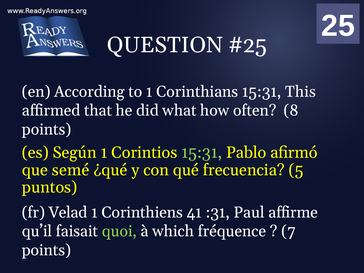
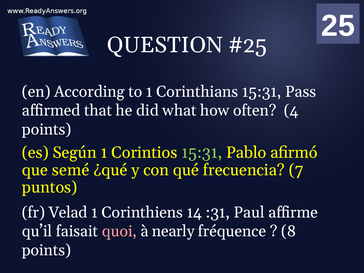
This: This -> Pass (301, 92)
8: 8 -> 4 (291, 111)
5: 5 -> 7 (296, 170)
Corinthiens 41: 41 -> 14 (194, 212)
quoi colour: light green -> pink (119, 231)
which: which -> nearly (173, 231)
7: 7 -> 8 (289, 231)
